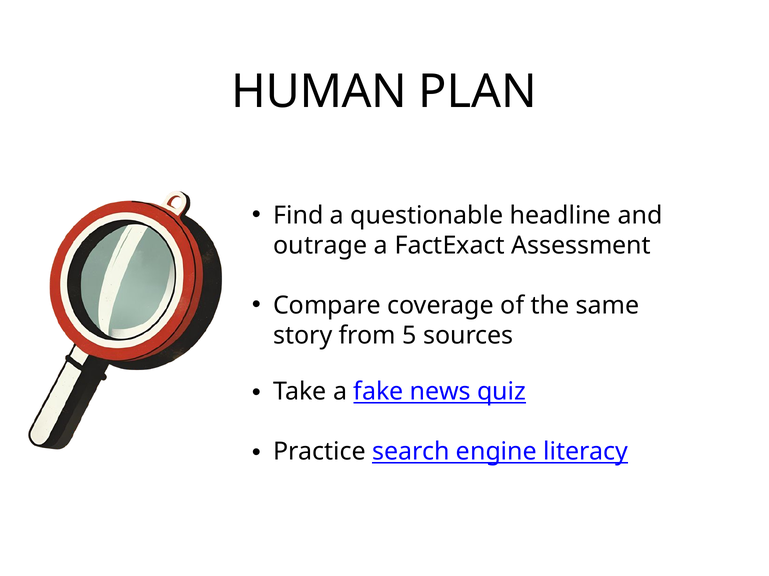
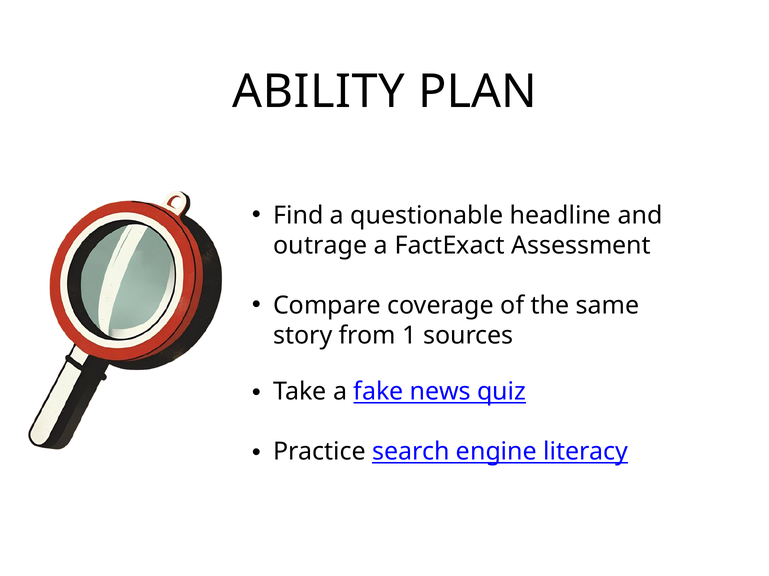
HUMAN: HUMAN -> ABILITY (319, 92)
5: 5 -> 1 (409, 336)
